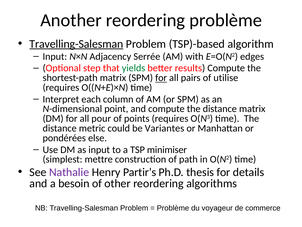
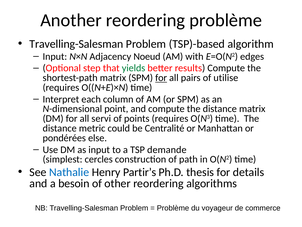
Travelling-Salesman underline: present -> none (76, 44)
Serrée: Serrée -> Noeud (147, 56)
pour: pour -> servi (101, 118)
Variantes: Variantes -> Centralité (165, 128)
minimiser: minimiser -> demande (167, 149)
mettre: mettre -> cercles (99, 159)
Nathalie colour: purple -> blue (69, 172)
